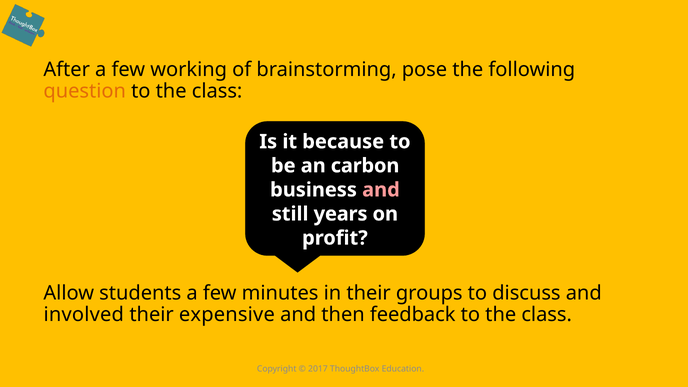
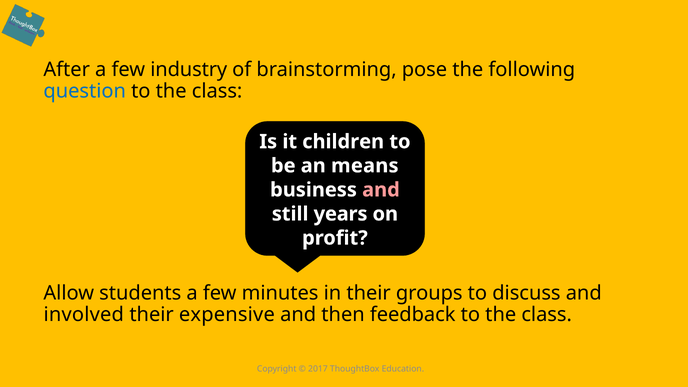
working: working -> industry (189, 70)
question colour: orange -> blue (85, 91)
because: because -> children (343, 142)
carbon: carbon -> means (365, 166)
